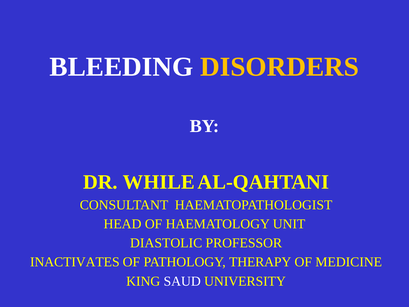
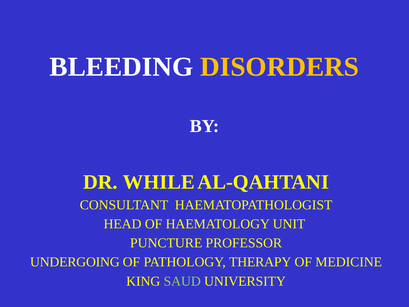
DIASTOLIC: DIASTOLIC -> PUNCTURE (166, 243)
INACTIVATES: INACTIVATES -> UNDERGOING (75, 262)
SAUD colour: white -> light green (182, 281)
